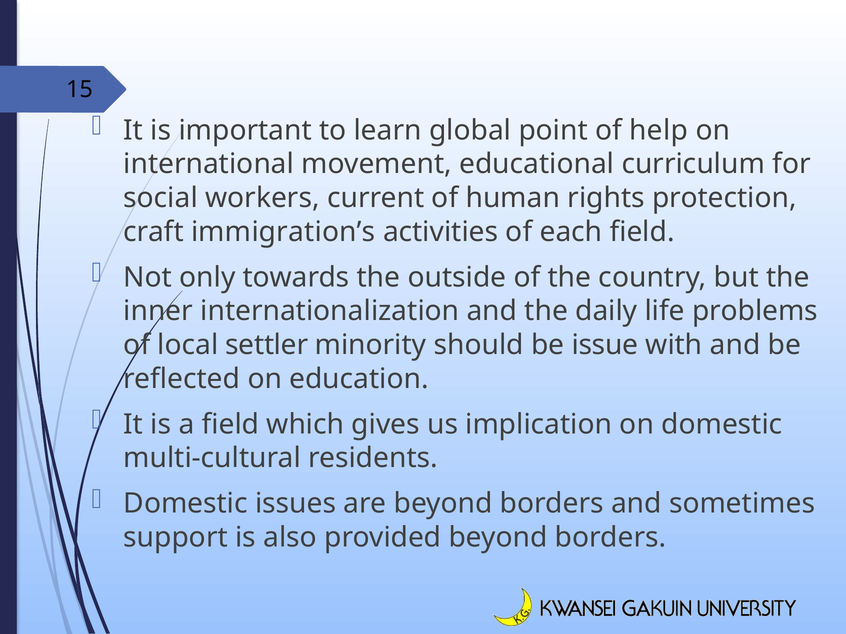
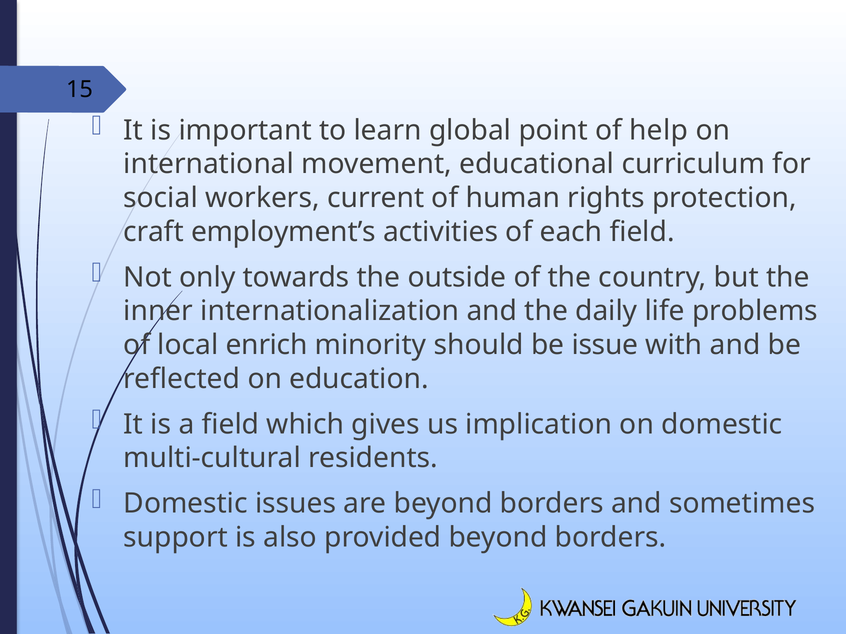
immigration’s: immigration’s -> employment’s (283, 232)
settler: settler -> enrich (267, 345)
